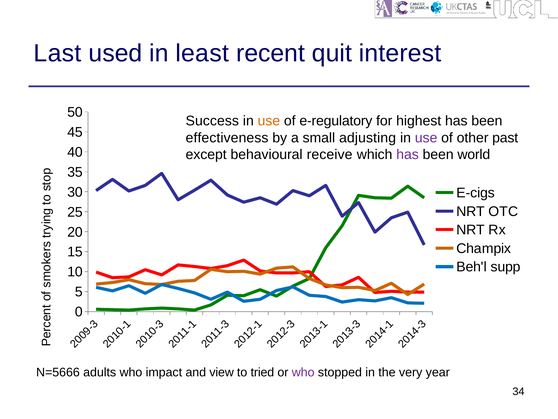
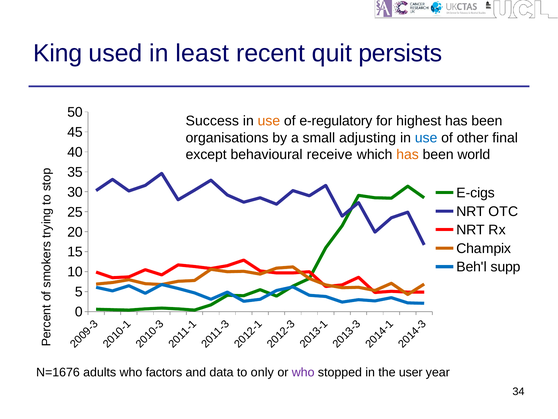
Last: Last -> King (58, 53)
interest: interest -> persists (400, 53)
effectiveness: effectiveness -> organisations (227, 138)
use colour: purple -> blue (426, 138)
past: past -> final (505, 138)
has colour: purple -> orange (408, 154)
N=5666: N=5666 -> N=1676 (58, 372)
impact: impact -> factors (164, 372)
view: view -> data (222, 372)
tried: tried -> only (262, 372)
very: very -> user (411, 372)
